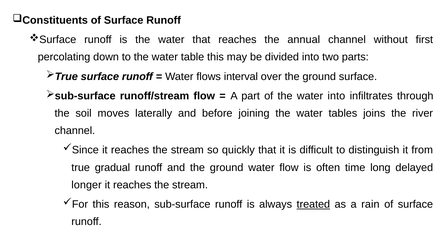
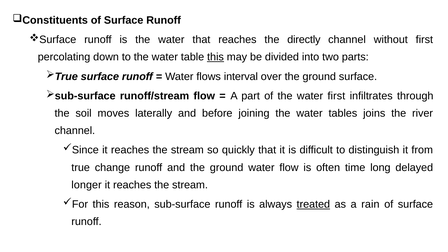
annual: annual -> directly (304, 40)
this underline: none -> present (215, 57)
water into: into -> first (336, 96)
gradual: gradual -> change (112, 167)
